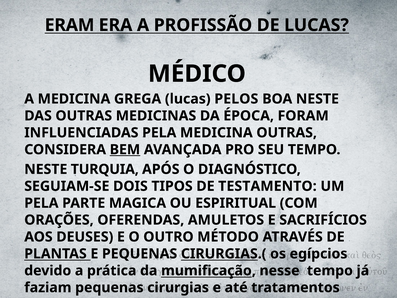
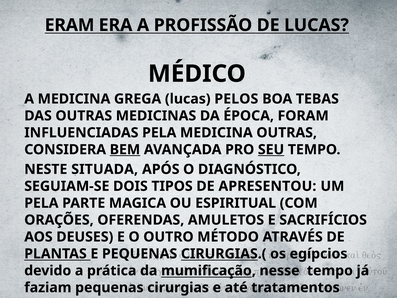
BOA NESTE: NESTE -> TEBAS (317, 99)
SEU underline: none -> present (271, 149)
TURQUIA: TURQUIA -> SITUADA (105, 169)
TESTAMENTO: TESTAMENTO -> APRESENTOU (267, 186)
